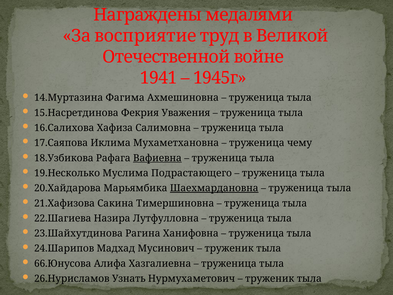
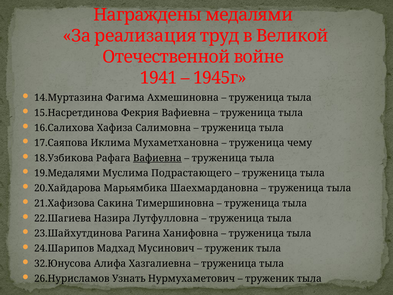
восприятие: восприятие -> реализация (146, 36)
Фекрия Уважения: Уважения -> Вафиевна (186, 113)
19.Несколько: 19.Несколько -> 19.Медалями (67, 173)
Шаехмардановна underline: present -> none (214, 188)
66.Юнусова: 66.Юнусова -> 32.Юнусова (63, 263)
